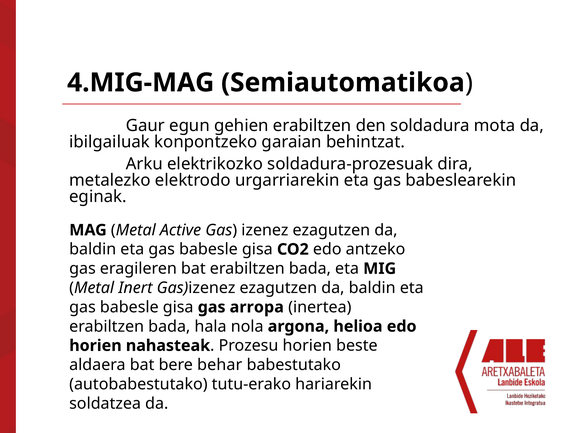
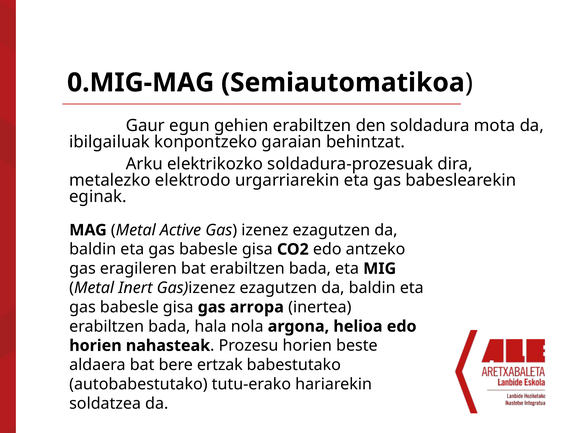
4.MIG-MAG: 4.MIG-MAG -> 0.MIG-MAG (141, 83)
behar: behar -> ertzak (220, 365)
